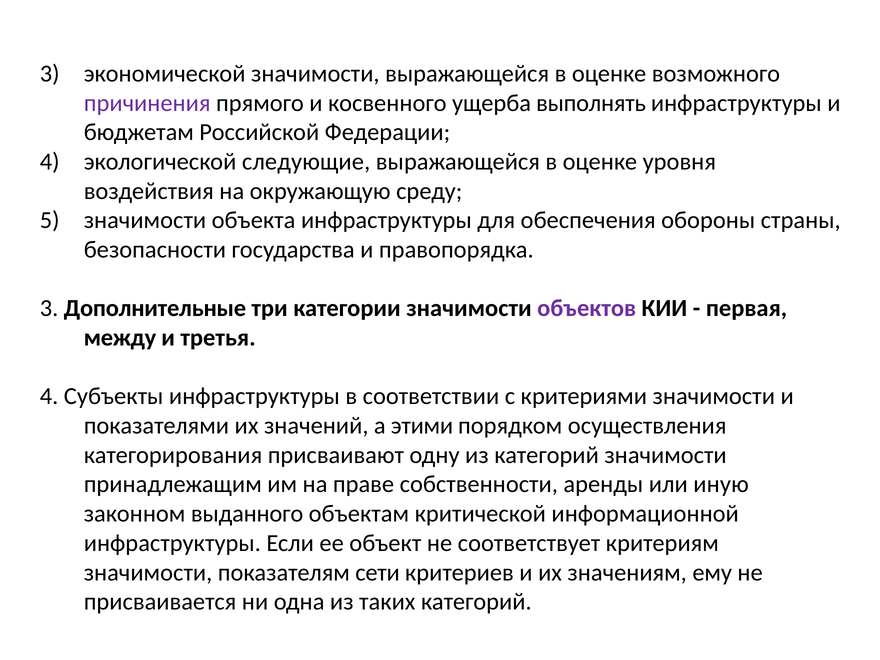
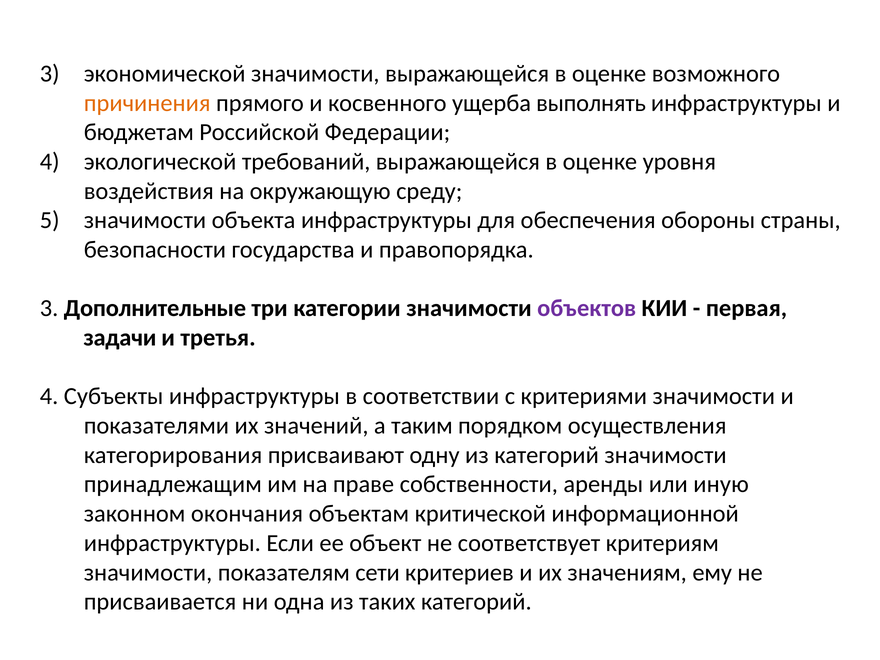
причинения colour: purple -> orange (147, 103)
следующие: следующие -> требований (306, 162)
между: между -> задачи (120, 338)
этими: этими -> таким (422, 426)
выданного: выданного -> окончания (247, 514)
